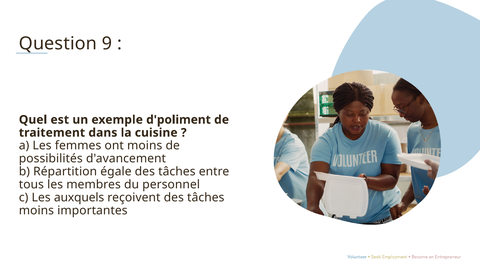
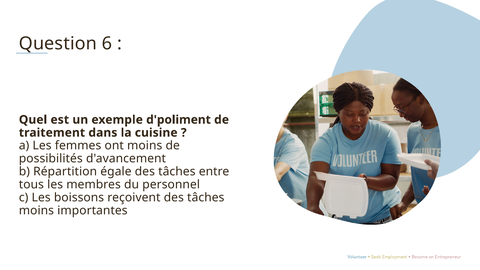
9: 9 -> 6 (107, 44)
auxquels: auxquels -> boissons (79, 198)
